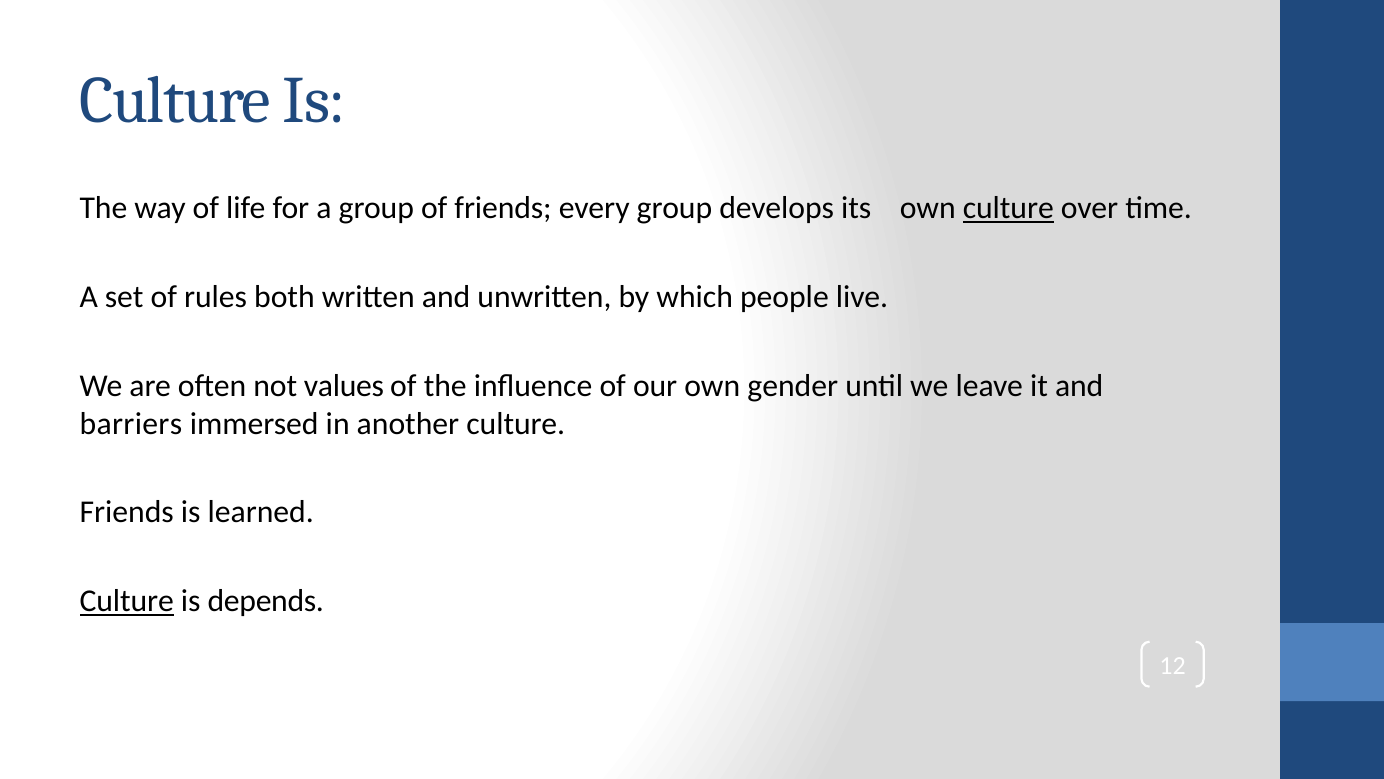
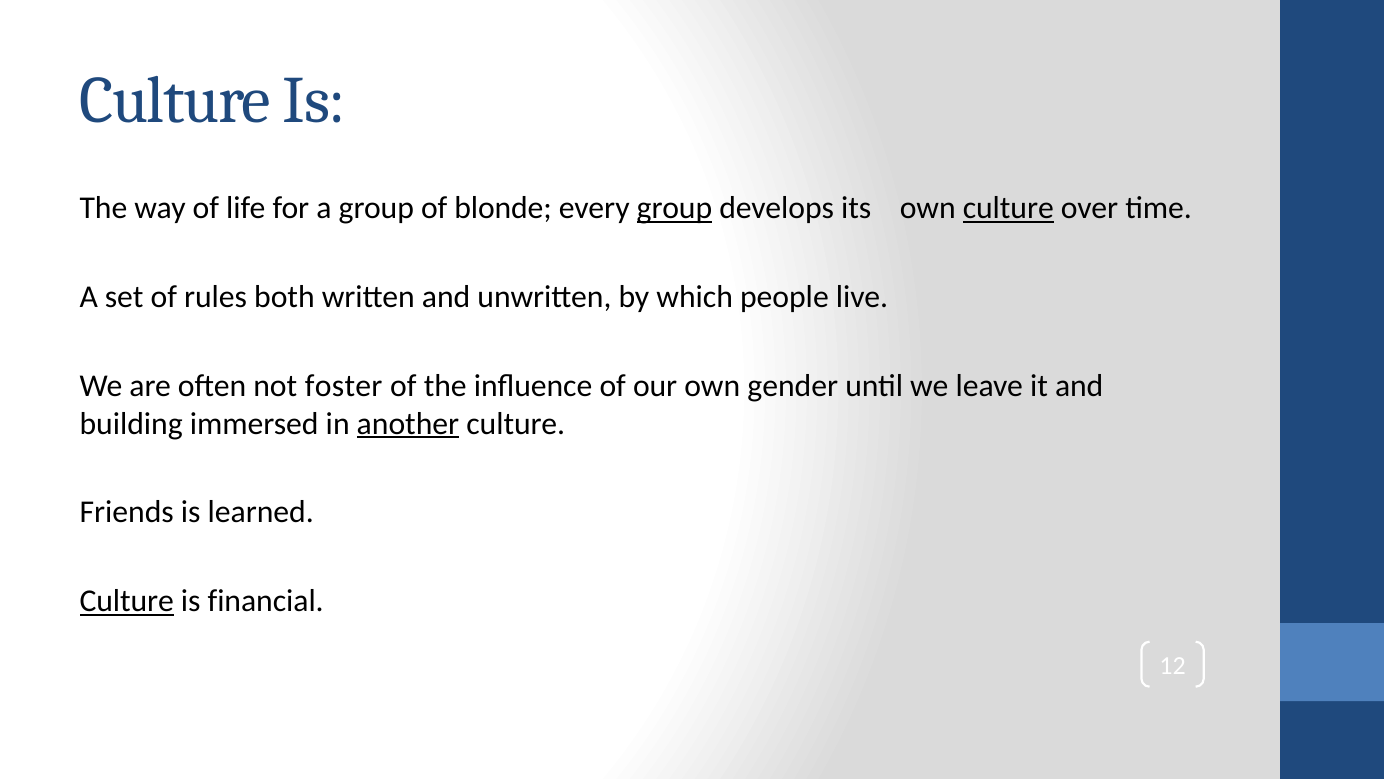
of friends: friends -> blonde (503, 208)
group underline: none -> present (674, 208)
values: values -> foster (344, 385)
barriers: barriers -> building (131, 423)
another underline: none -> present (408, 423)
depends: depends -> financial (266, 601)
